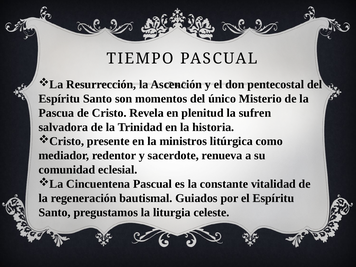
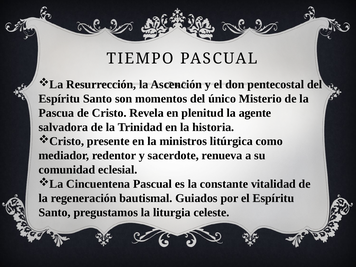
sufren: sufren -> agente (255, 113)
